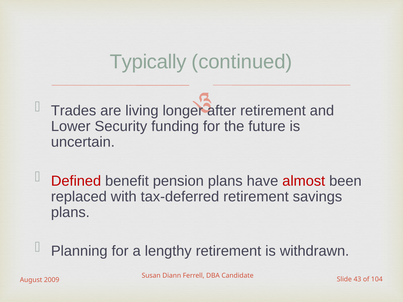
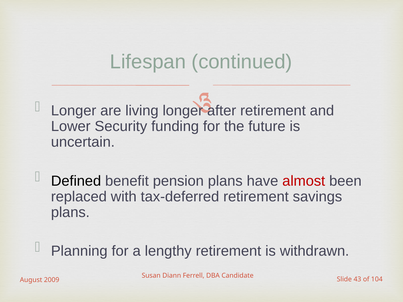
Typically: Typically -> Lifespan (148, 62)
Trades: Trades -> Longer (74, 111)
Defined colour: red -> black (76, 181)
